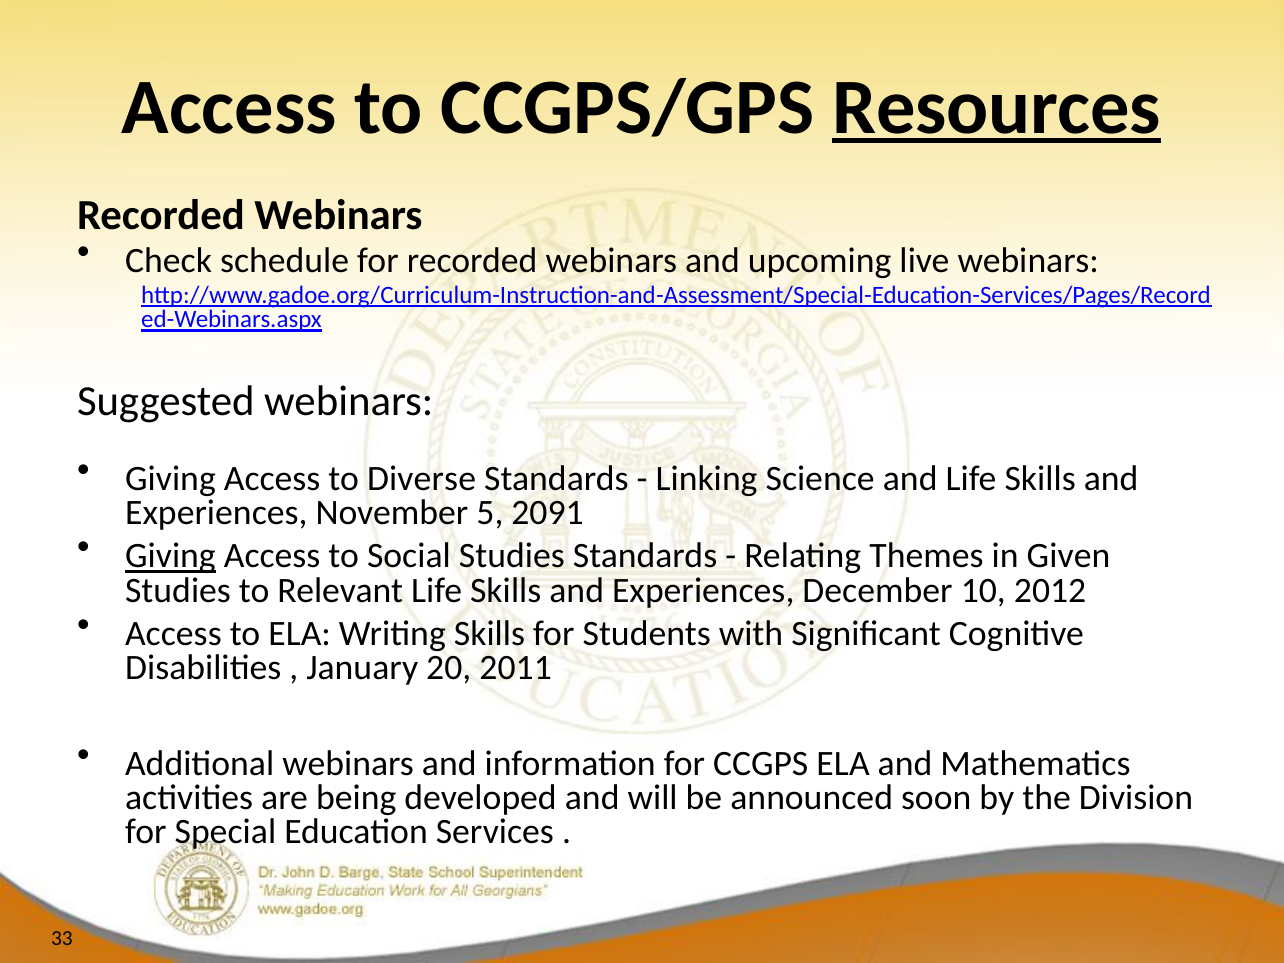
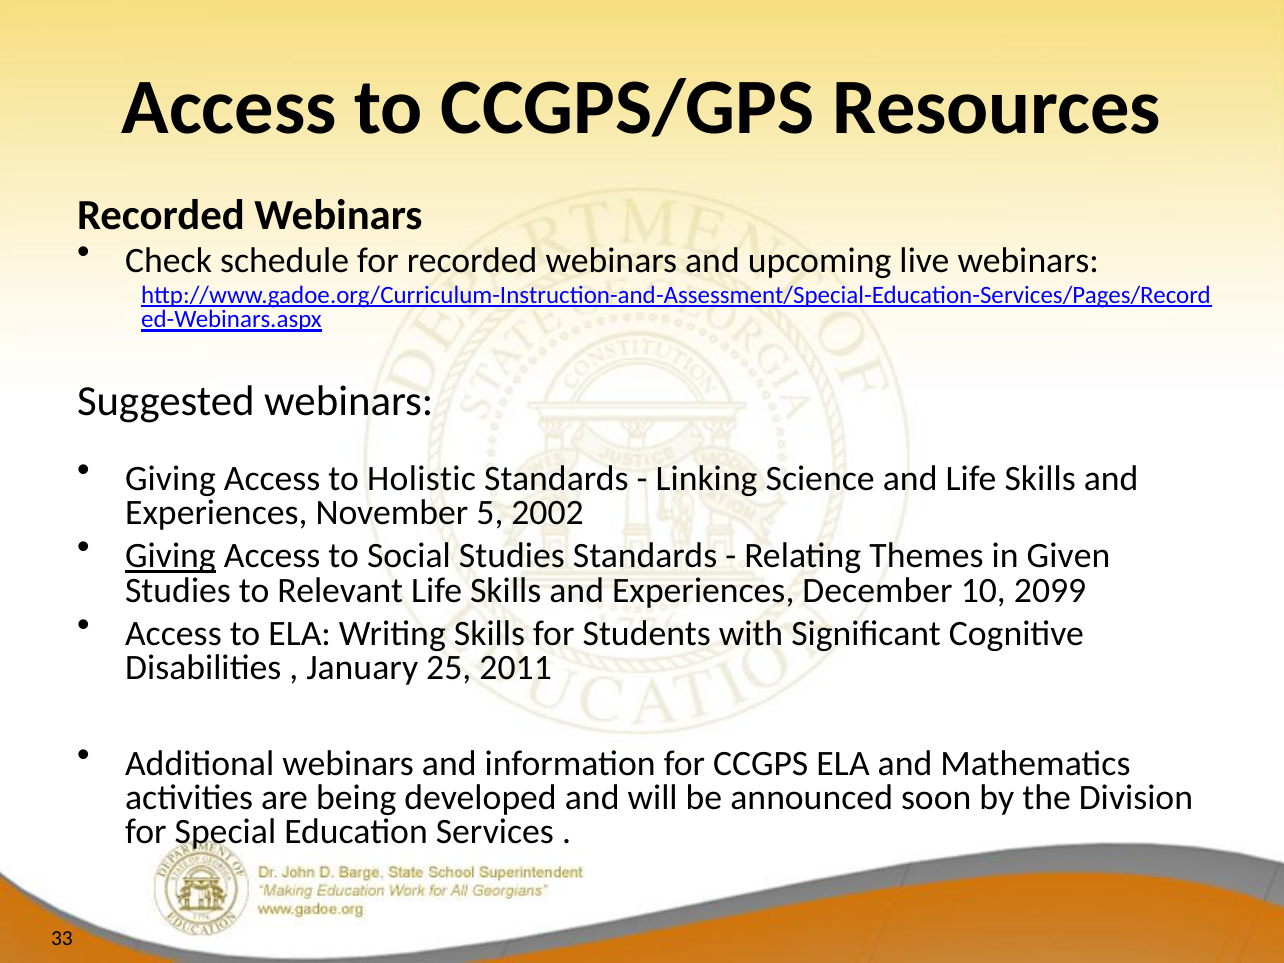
Resources underline: present -> none (997, 107)
Diverse: Diverse -> Holistic (421, 479)
2091: 2091 -> 2002 (548, 513)
2012: 2012 -> 2099 (1050, 590)
20: 20 -> 25 (449, 668)
